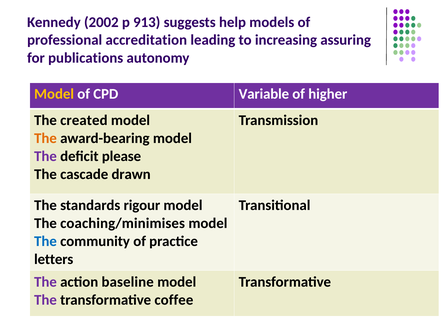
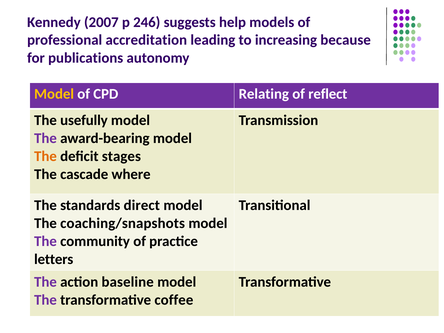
2002: 2002 -> 2007 (101, 22)
913: 913 -> 246 (147, 22)
assuring: assuring -> because (346, 40)
Variable: Variable -> Relating (264, 94)
higher: higher -> reflect (328, 94)
created: created -> usefully (84, 120)
The colour: orange -> purple (45, 138)
The colour: purple -> orange (45, 156)
please: please -> stages (121, 156)
drawn: drawn -> where (131, 174)
rigour: rigour -> direct (142, 205)
coaching/minimises: coaching/minimises -> coaching/snapshots (123, 223)
The colour: blue -> purple (45, 241)
